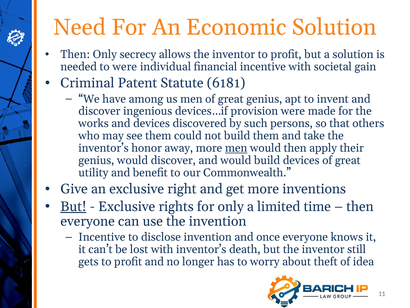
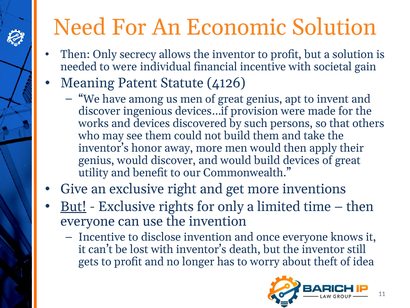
Criminal: Criminal -> Meaning (87, 83)
6181: 6181 -> 4126 (226, 83)
men underline: present -> none (236, 148)
